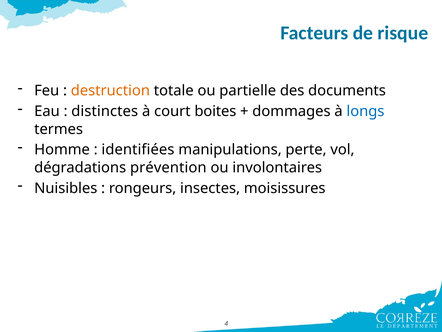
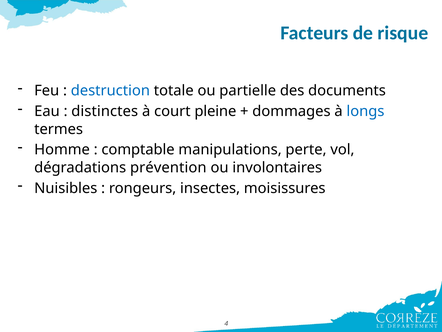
destruction colour: orange -> blue (110, 91)
boites: boites -> pleine (215, 111)
identifiées: identifiées -> comptable (138, 150)
